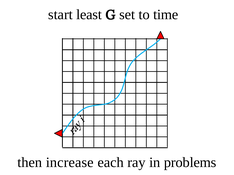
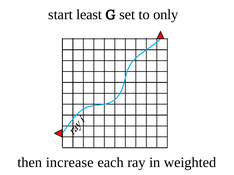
time: time -> only (166, 15)
problems: problems -> weighted (190, 163)
